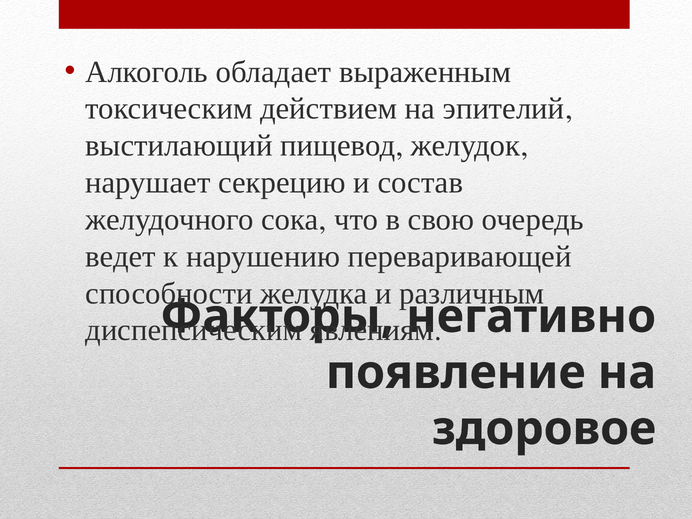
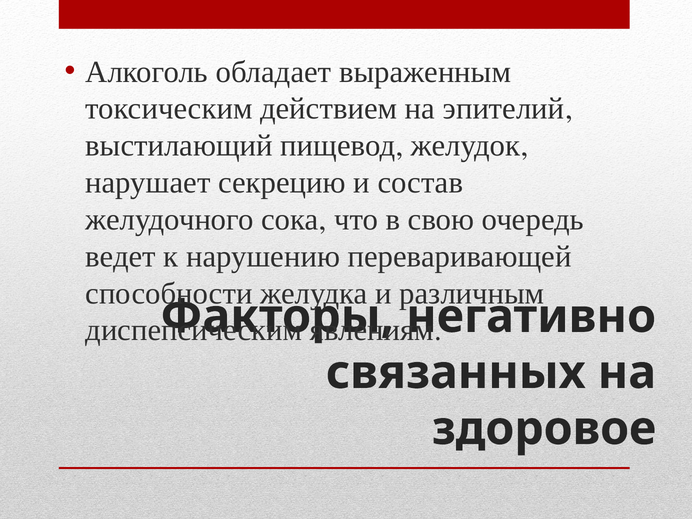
появление: появление -> связанных (456, 373)
